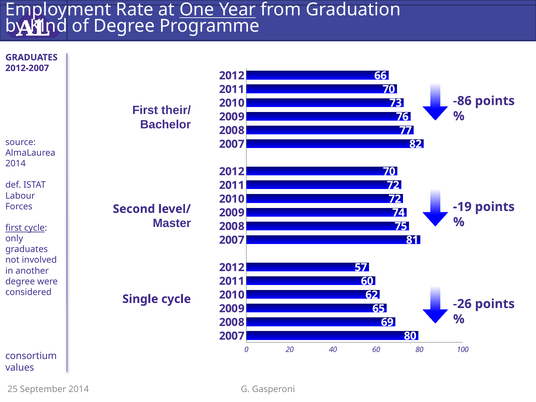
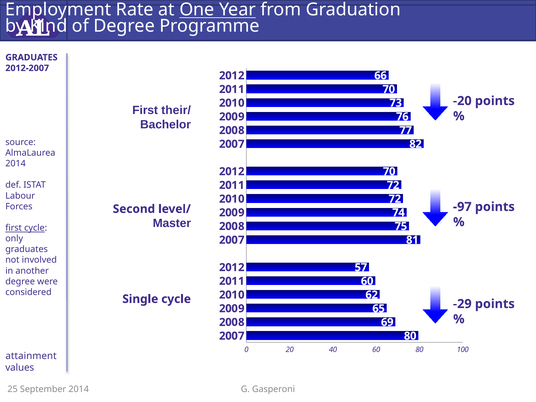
-86: -86 -> -20 (462, 101)
-19: -19 -> -97 (462, 207)
-26: -26 -> -29 (462, 304)
consortium: consortium -> attainment (31, 356)
